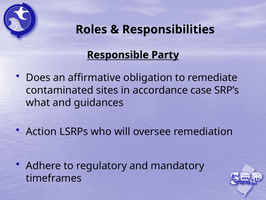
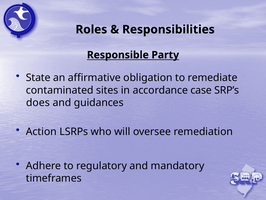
Does: Does -> State (38, 78)
what: what -> does (38, 102)
